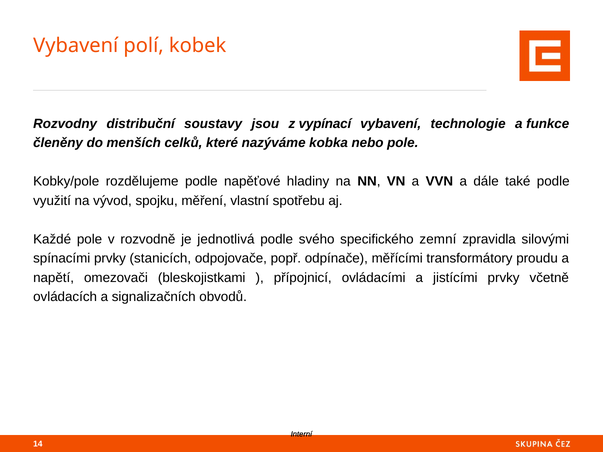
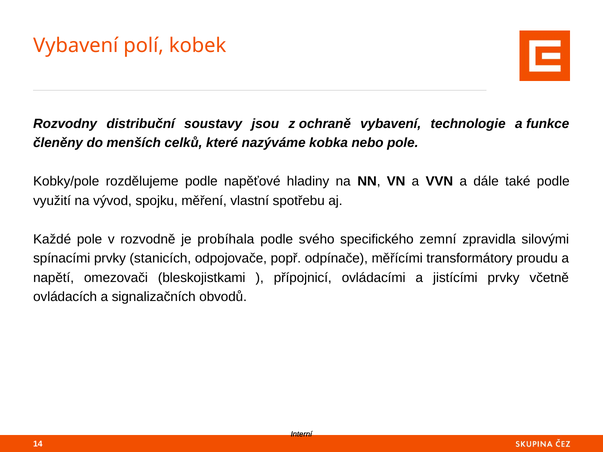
vypínací: vypínací -> ochraně (325, 124)
jednotlivá: jednotlivá -> probíhala (226, 239)
